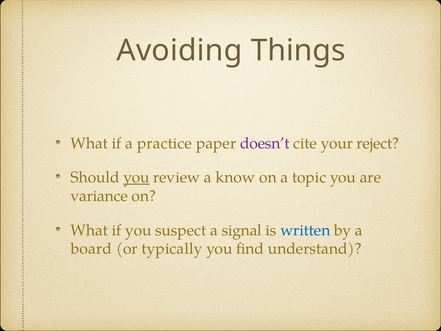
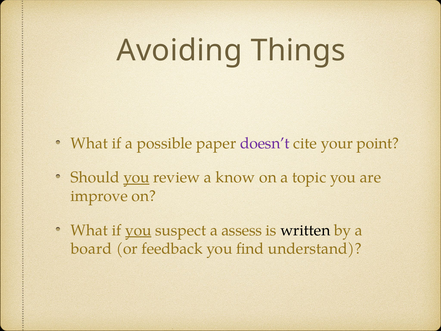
practice: practice -> possible (165, 143)
reject: reject -> point (378, 143)
variance: variance -> improve (99, 196)
you underline: none -> present (138, 230)
signal: signal -> assess (242, 230)
written colour: blue -> black (305, 230)
typically: typically -> feedback (172, 249)
